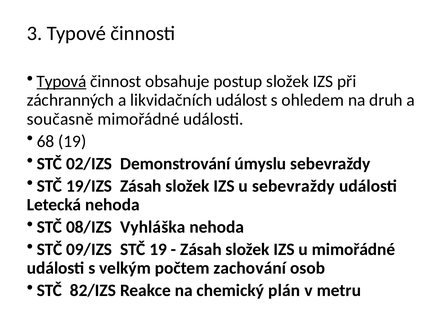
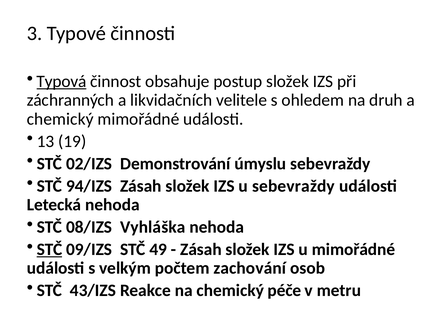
událost: událost -> velitele (242, 100)
současně: současně -> chemický (60, 119)
68: 68 -> 13 (46, 141)
19/IZS: 19/IZS -> 94/IZS (89, 186)
STČ underline: none -> present (50, 250)
STČ 19: 19 -> 49 (158, 250)
82/IZS: 82/IZS -> 43/IZS (93, 291)
plán: plán -> péče (284, 291)
